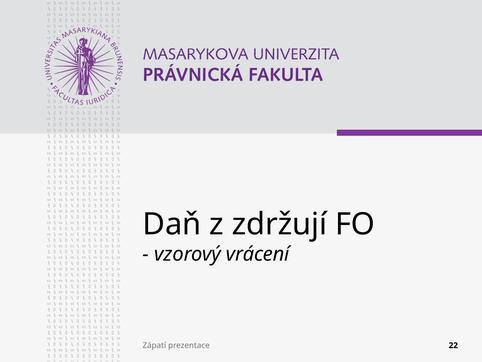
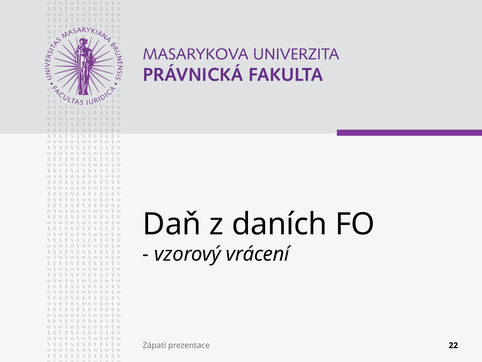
zdržují: zdržují -> daních (280, 224)
